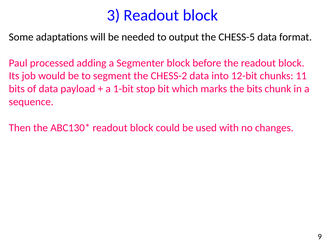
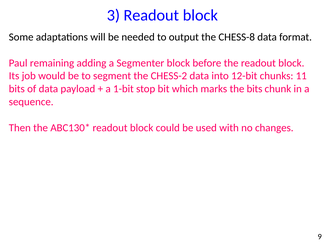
CHESS-5: CHESS-5 -> CHESS-8 (237, 37)
processed: processed -> remaining (52, 63)
